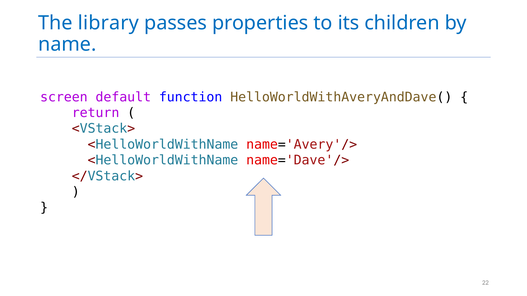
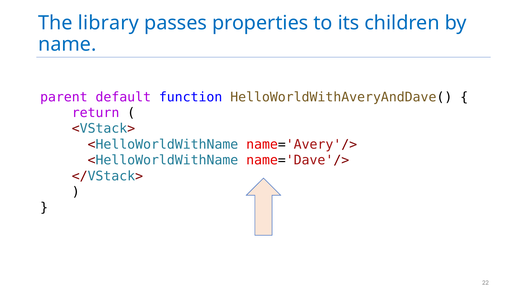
screen: screen -> parent (64, 97)
